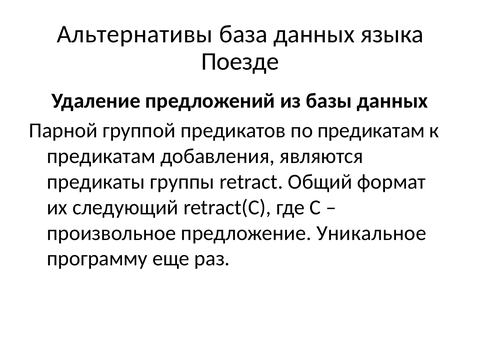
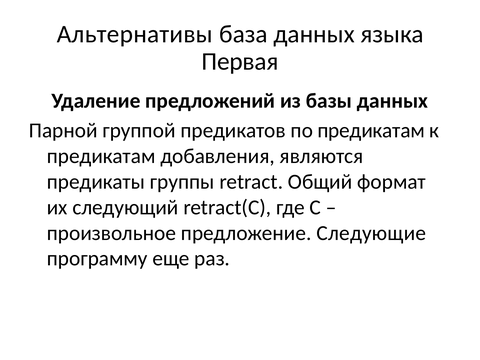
Поезде: Поезде -> Первая (240, 61)
Уникальное: Уникальное -> Следующие (371, 233)
